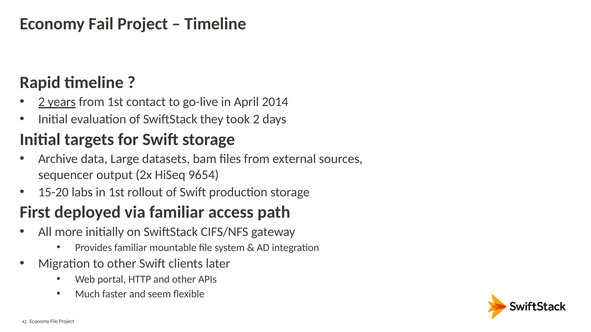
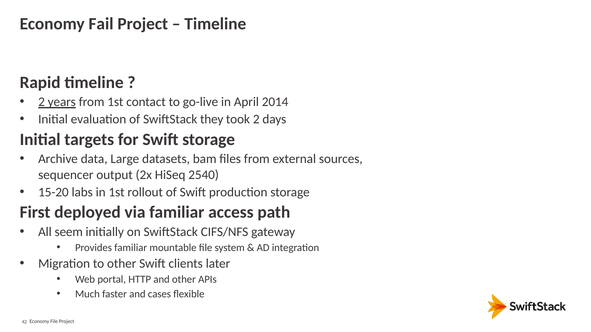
9654: 9654 -> 2540 (204, 175)
more: more -> seem (69, 232)
seem: seem -> cases (159, 294)
